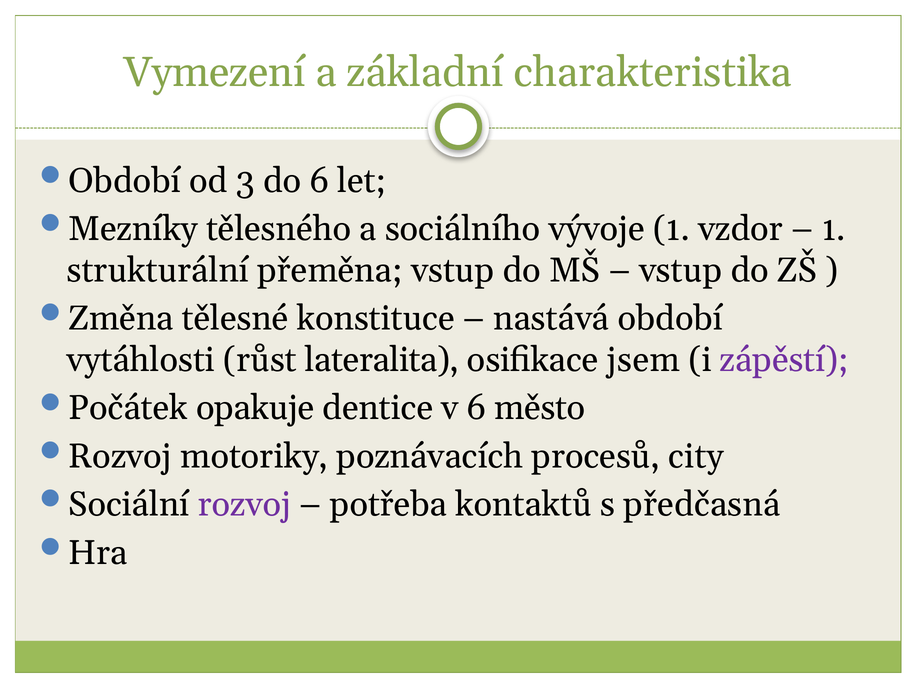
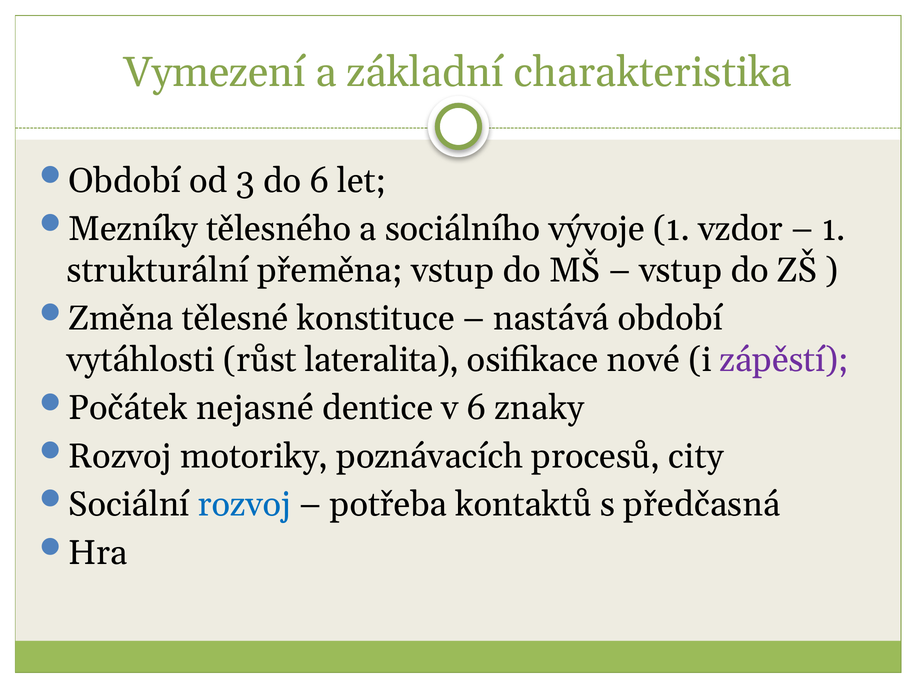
jsem: jsem -> nové (643, 360)
opakuje: opakuje -> nejasné (255, 408)
město: město -> znaky (540, 408)
rozvoj colour: purple -> blue (244, 504)
